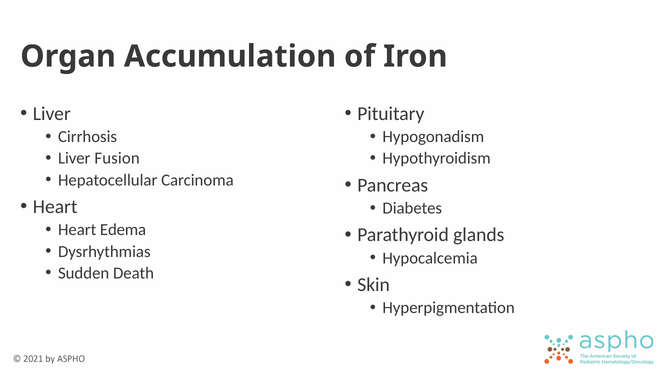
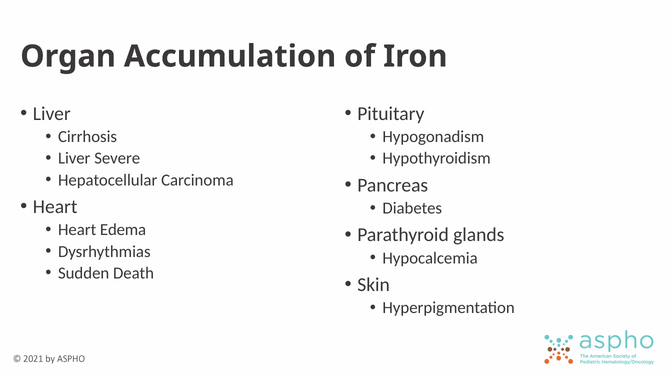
Fusion: Fusion -> Severe (117, 158)
